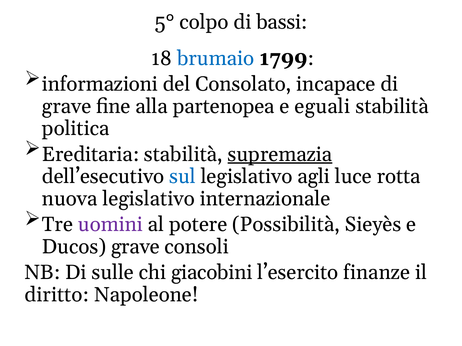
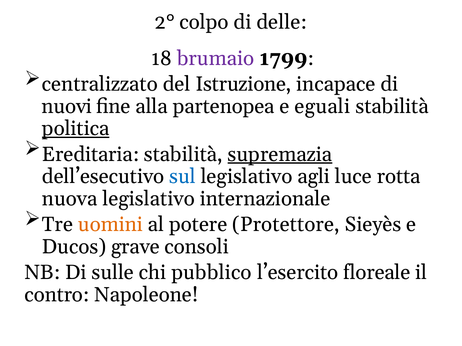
5°: 5° -> 2° (165, 22)
bassi: bassi -> delle (282, 22)
brumaio colour: blue -> purple (216, 58)
informazioni: informazioni -> centralizzato (100, 84)
Consolato: Consolato -> Istruzione (243, 84)
grave: grave -> nuovi (67, 106)
politica underline: none -> present (76, 129)
uomini colour: purple -> orange (110, 225)
Possibilità: Possibilità -> Protettore (286, 225)
giacobini: giacobini -> pubblico (212, 273)
finanze: finanze -> floreale (377, 273)
diritto: diritto -> contro (57, 295)
